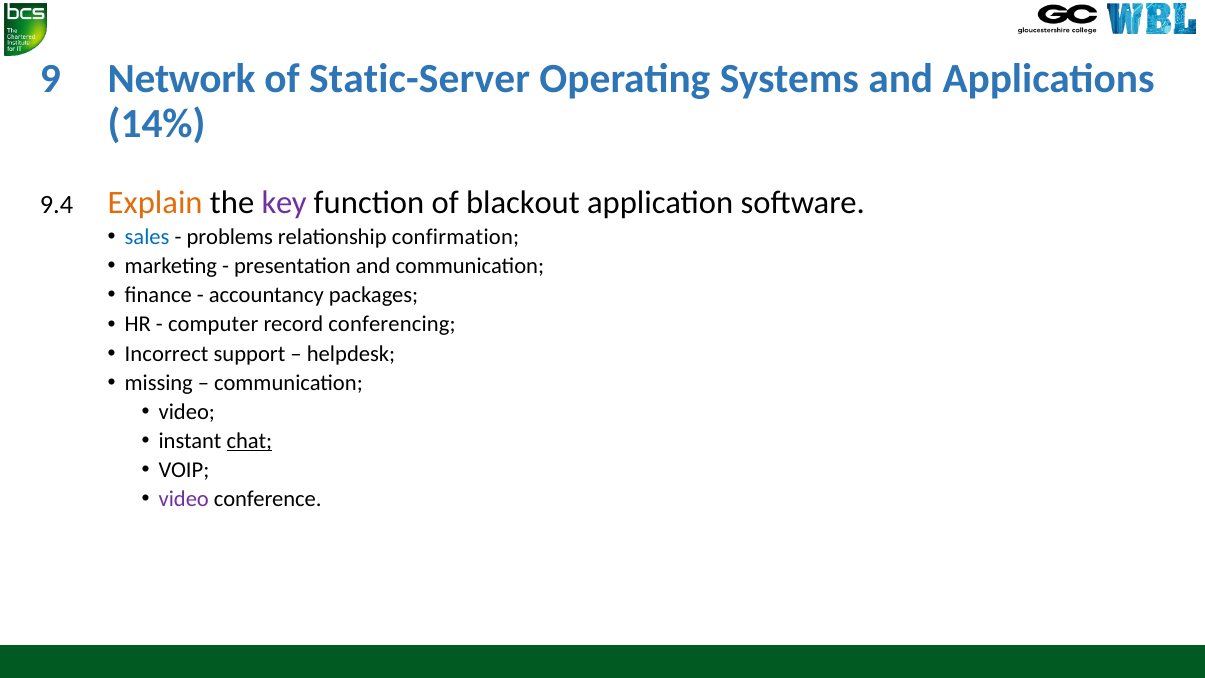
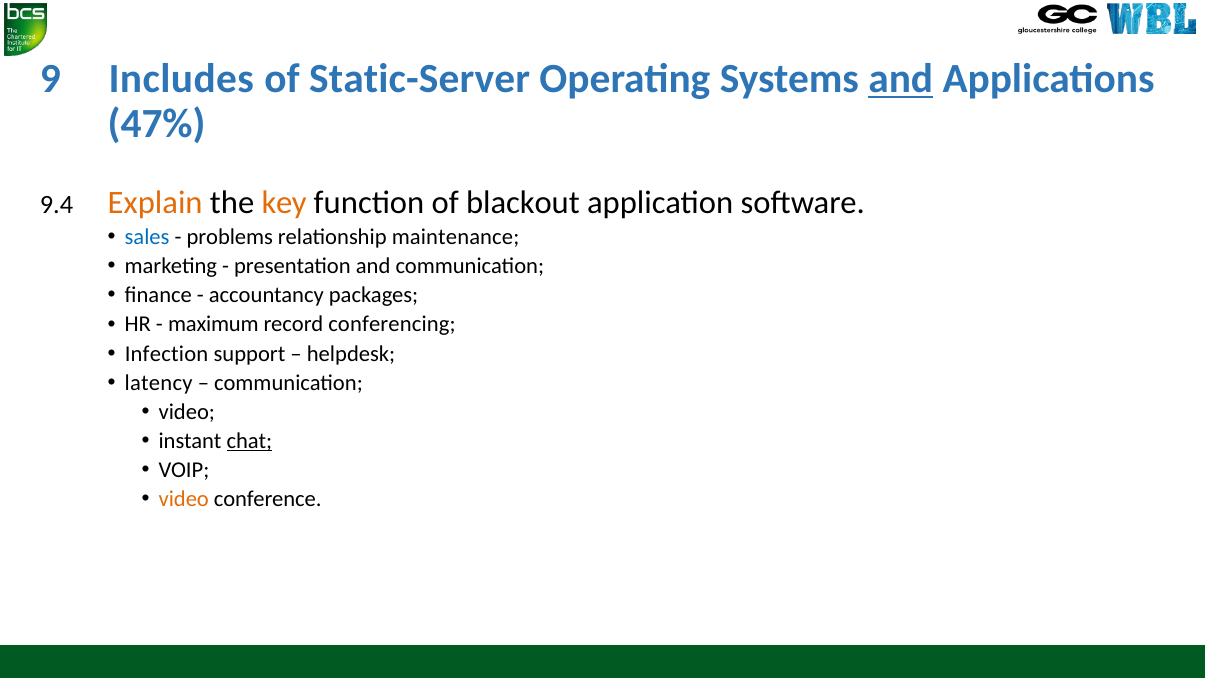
Network: Network -> Includes (181, 79)
and underline: none -> present (901, 79)
14%: 14% -> 47% (157, 124)
key colour: purple -> orange (284, 202)
confirmation: confirmation -> maintenance (456, 237)
computer: computer -> maximum (213, 324)
Incorrect: Incorrect -> Infection (167, 353)
missing: missing -> latency (159, 383)
video colour: purple -> orange (184, 499)
